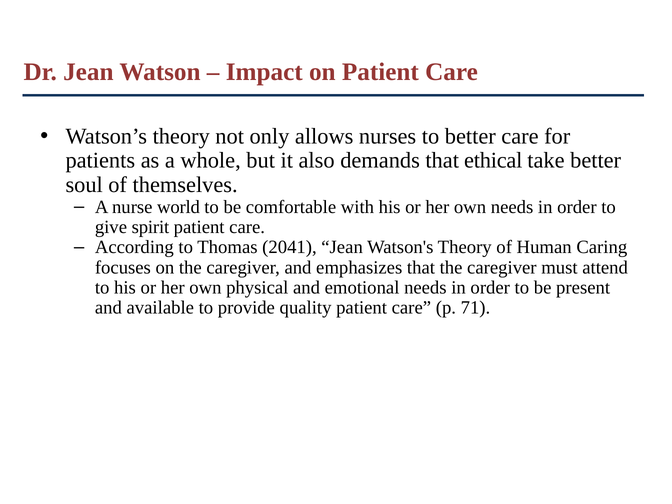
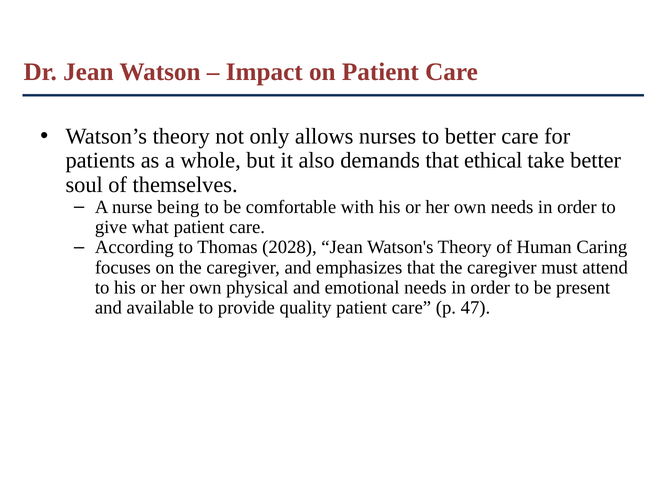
world: world -> being (178, 207)
spirit: spirit -> what (150, 227)
2041: 2041 -> 2028 (289, 247)
71: 71 -> 47 (475, 308)
